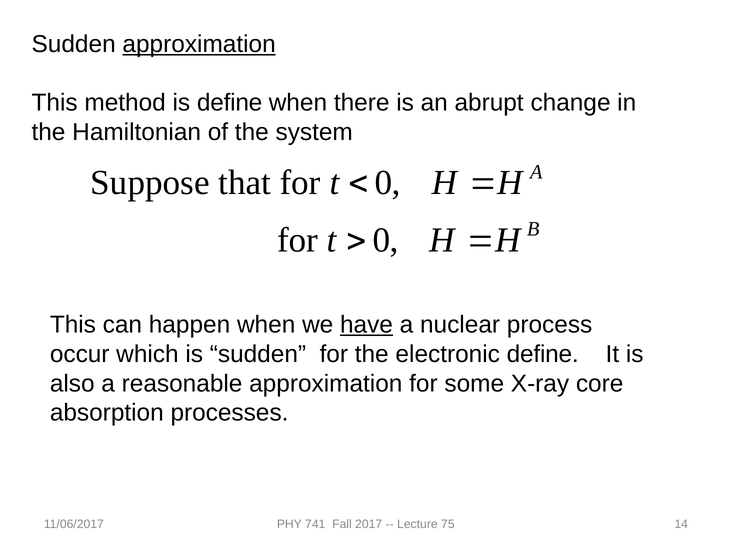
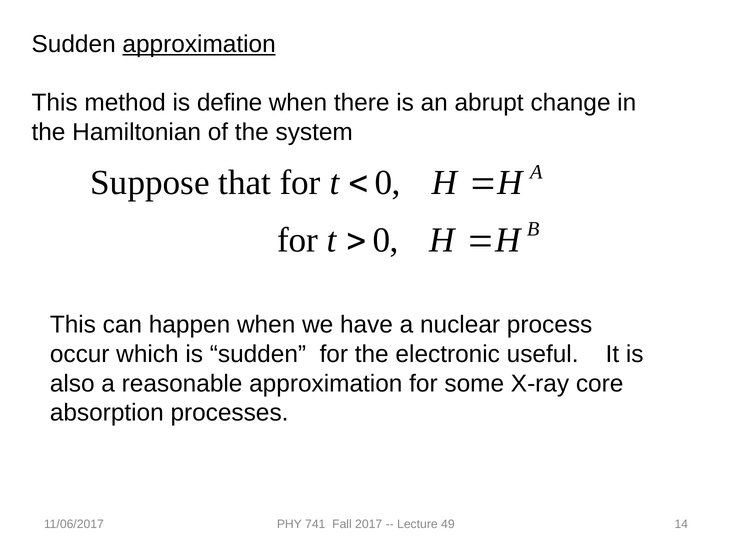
have underline: present -> none (366, 325)
electronic define: define -> useful (543, 354)
75: 75 -> 49 (448, 524)
